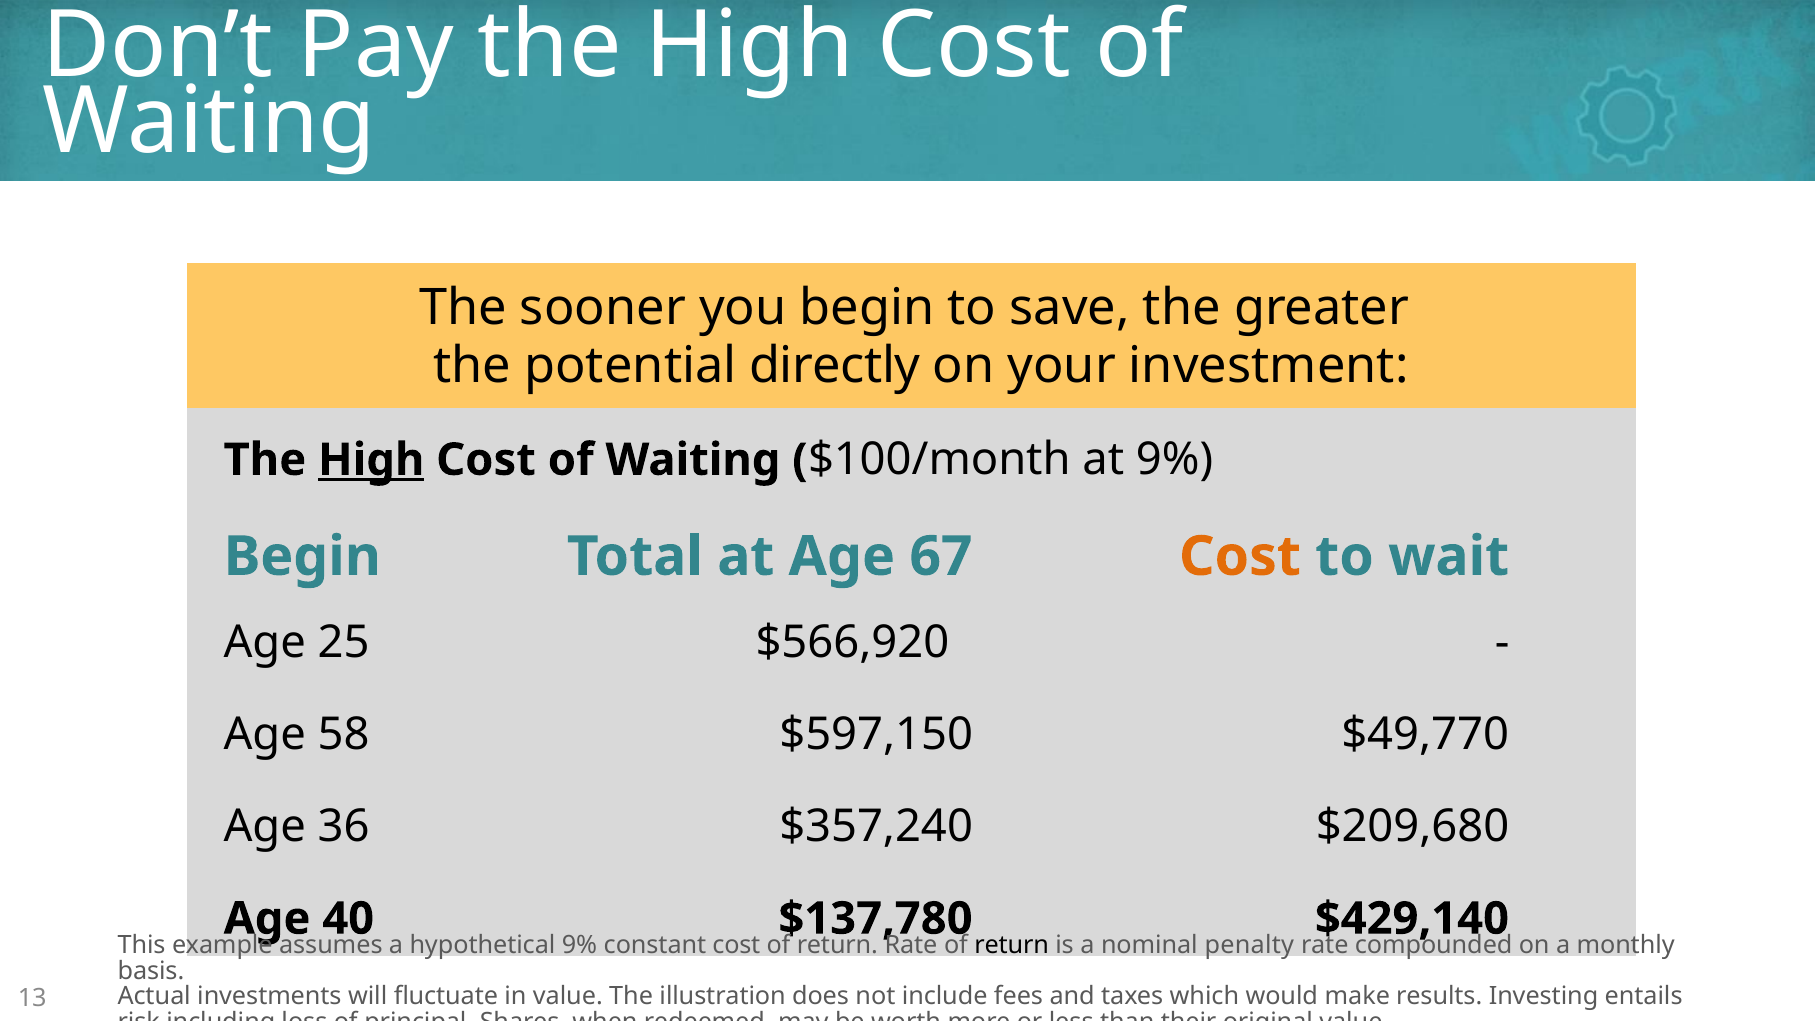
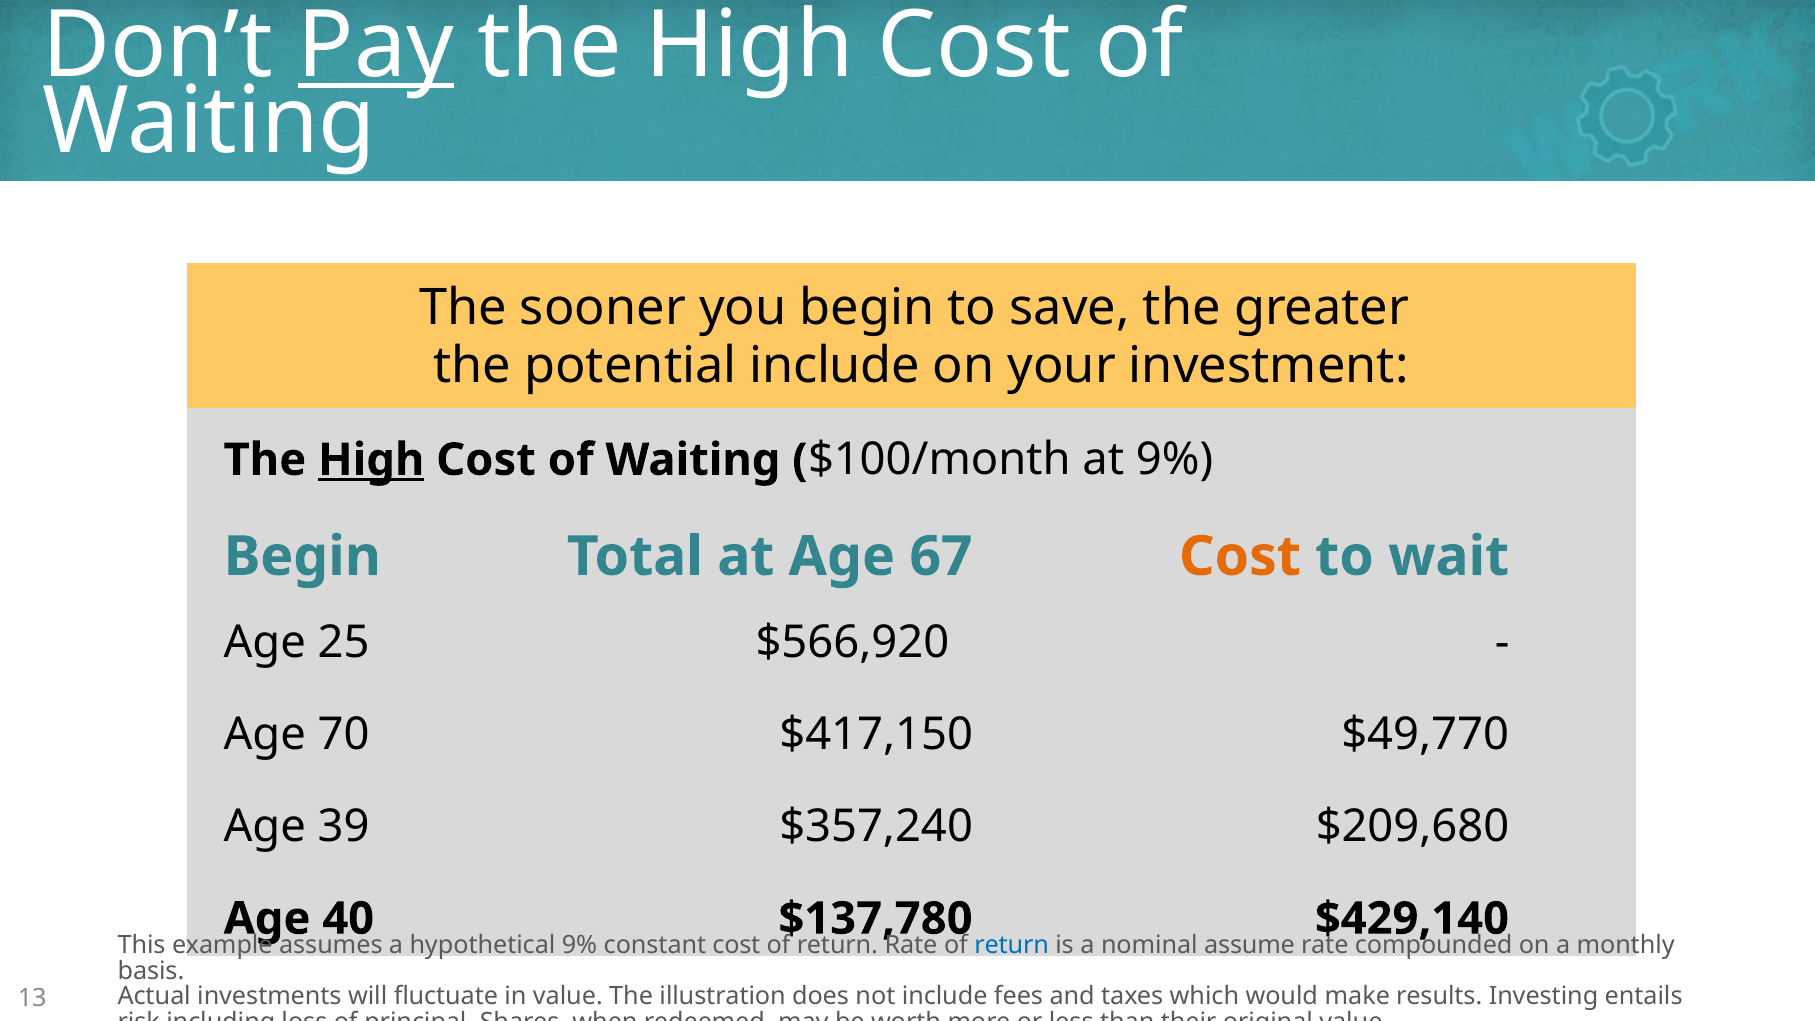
Pay underline: none -> present (376, 46)
potential directly: directly -> include (835, 366)
58: 58 -> 70 (344, 735)
$597,150: $597,150 -> $417,150 (876, 735)
36: 36 -> 39 (344, 827)
return colour: black -> blue (1012, 945)
penalty: penalty -> assume (1250, 945)
